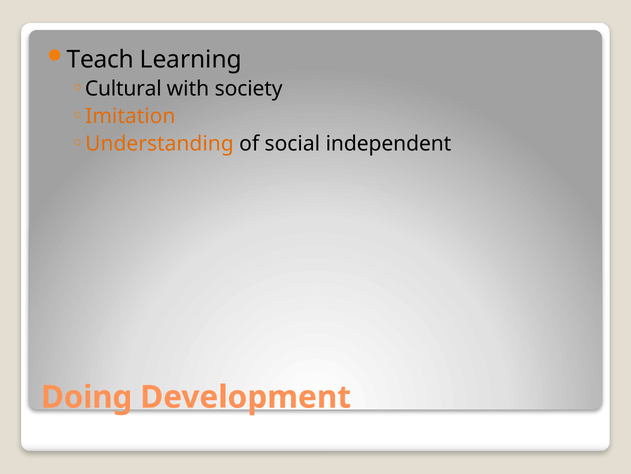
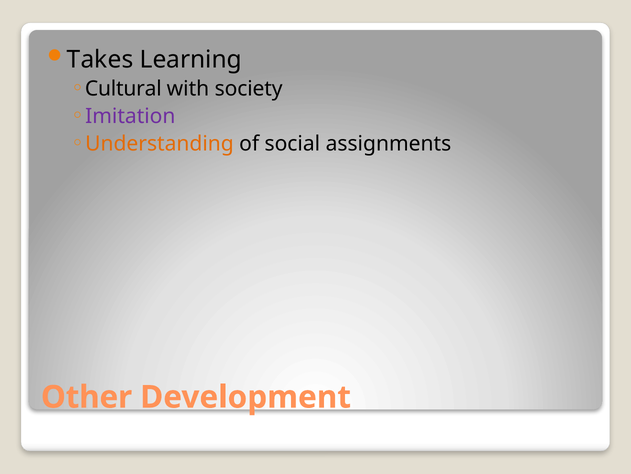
Teach: Teach -> Takes (100, 59)
Imitation colour: orange -> purple (130, 116)
independent: independent -> assignments (388, 144)
Doing: Doing -> Other (87, 397)
